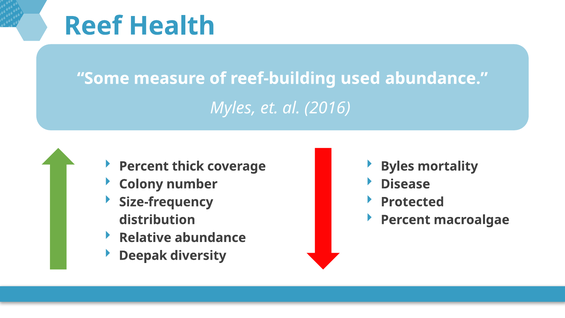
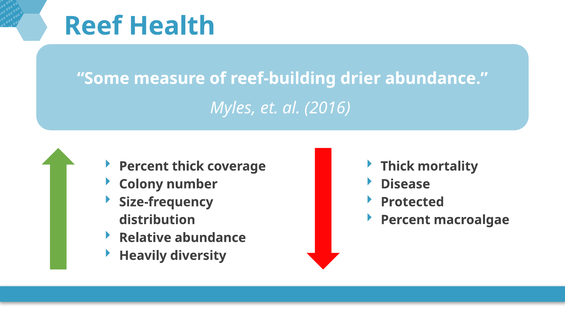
used: used -> drier (360, 78)
Byles: Byles -> Thick (398, 166)
Deepak: Deepak -> Heavily (143, 255)
